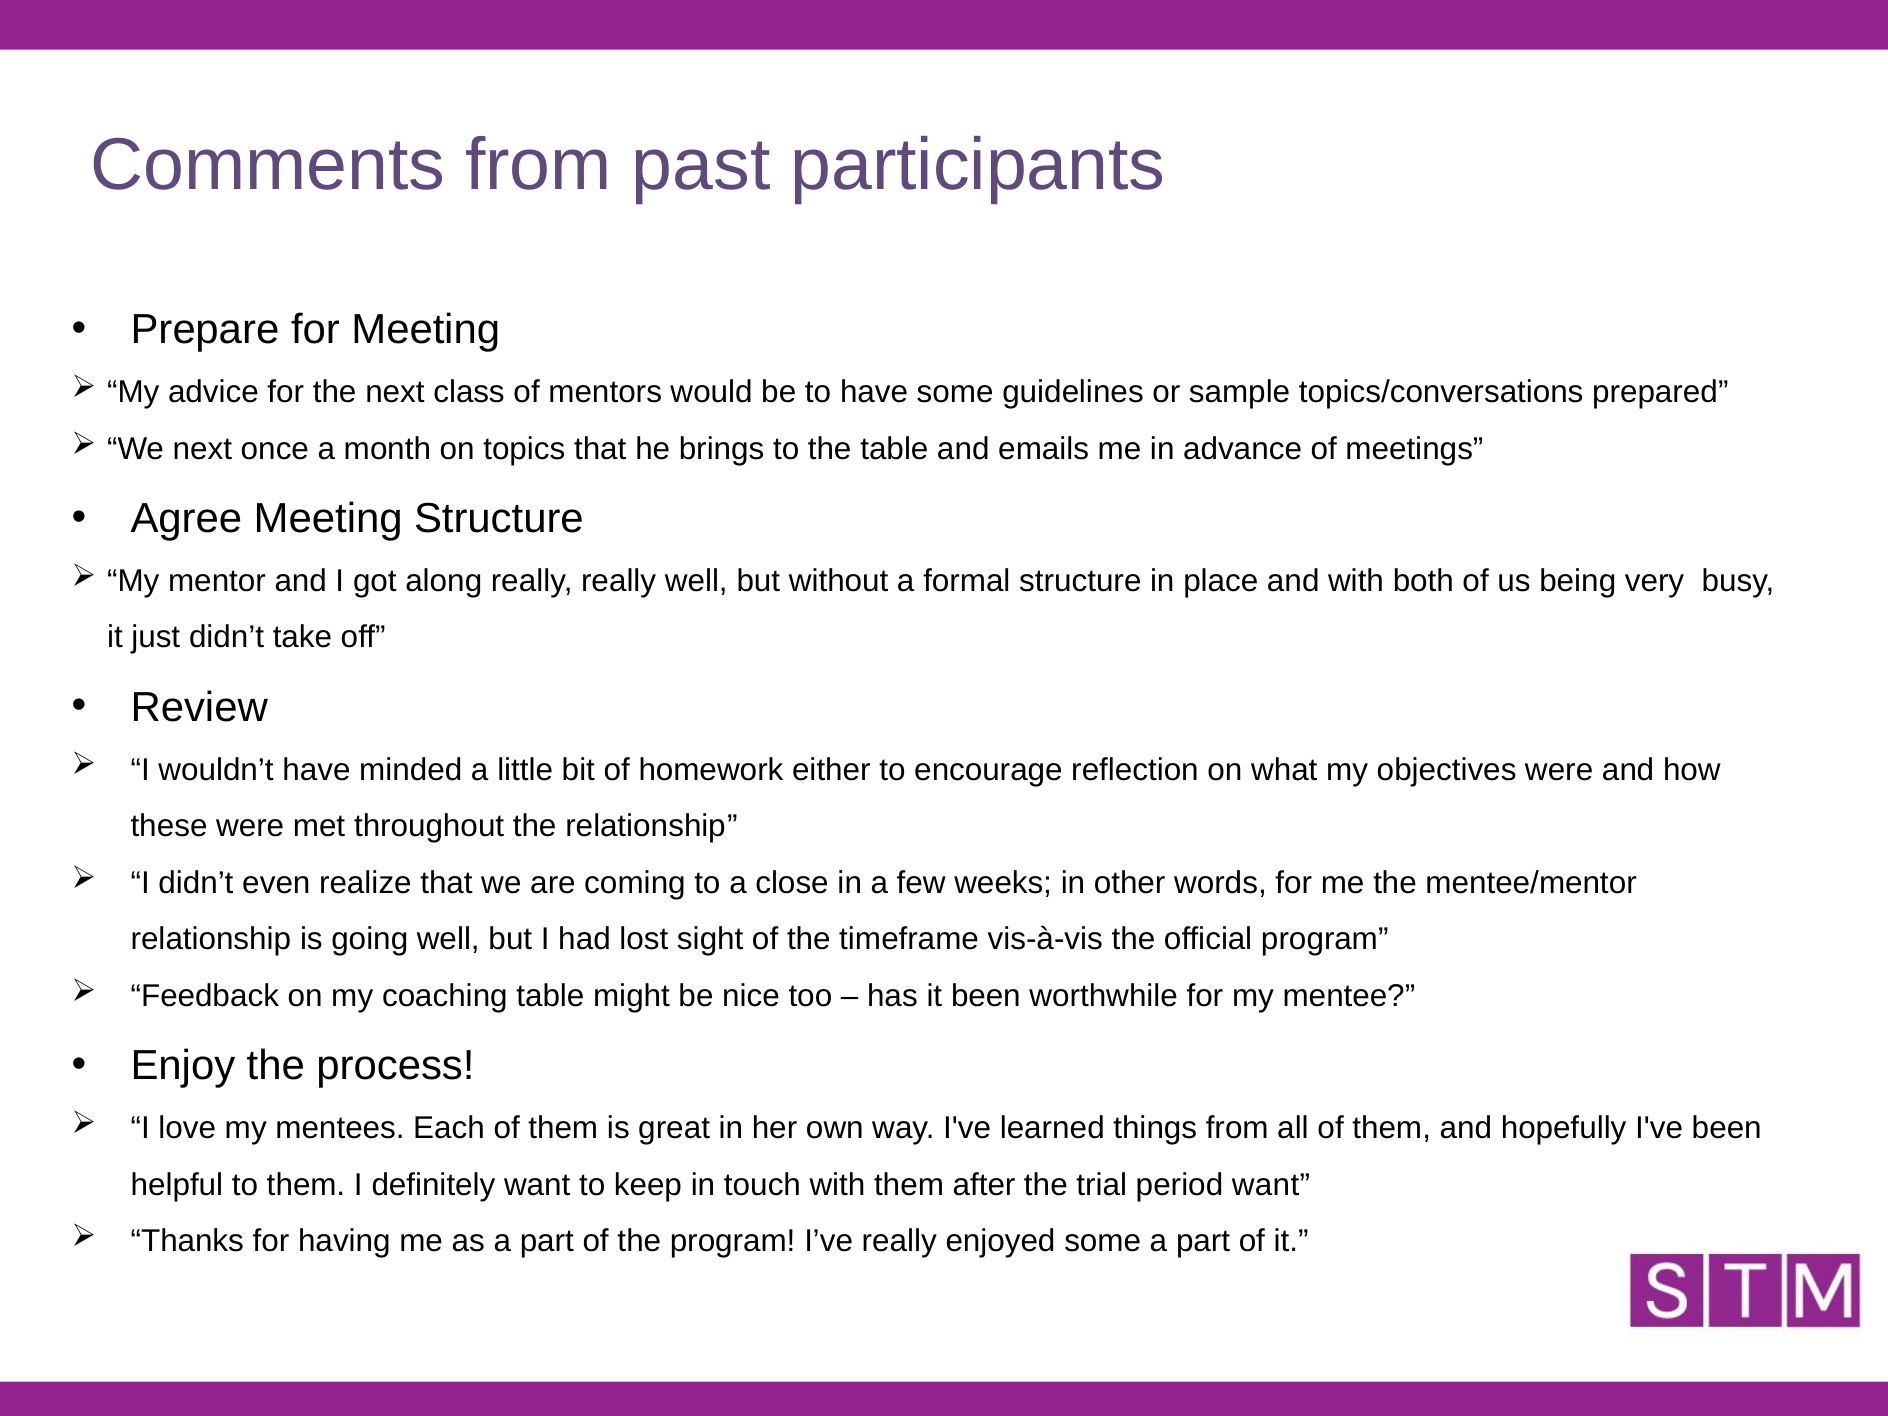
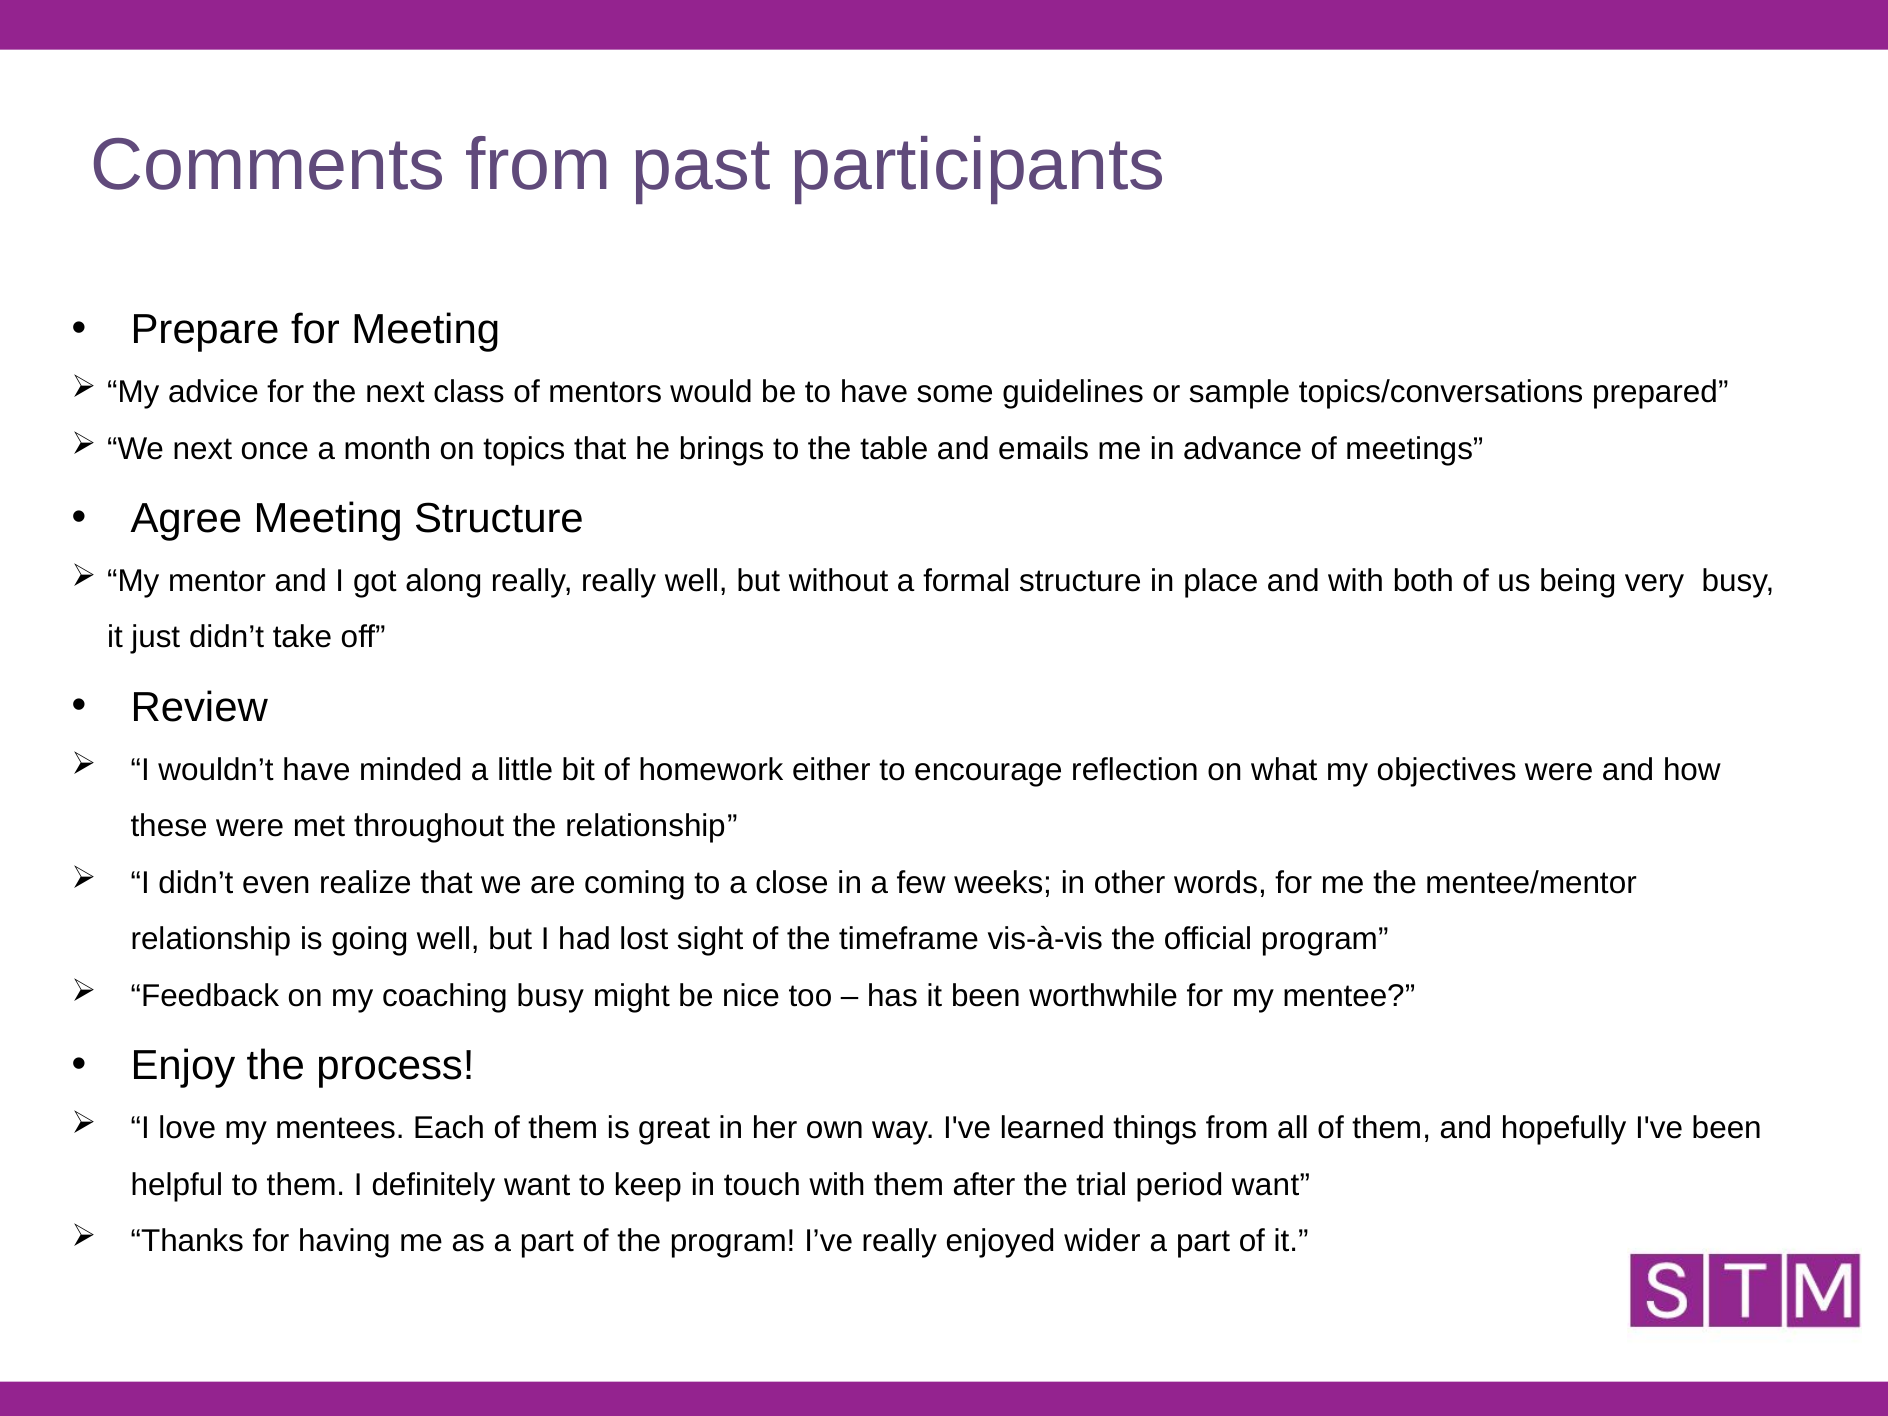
coaching table: table -> busy (550, 996)
enjoyed some: some -> wider (1103, 1242)
